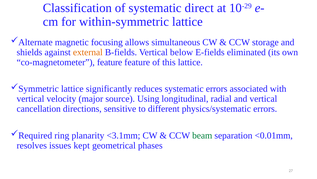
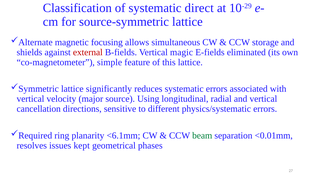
within-symmetric: within-symmetric -> source-symmetric (124, 22)
external colour: orange -> red (88, 52)
below: below -> magic (182, 52)
co-magnetometer feature: feature -> simple (110, 62)
<3.1mm: <3.1mm -> <6.1mm (123, 135)
